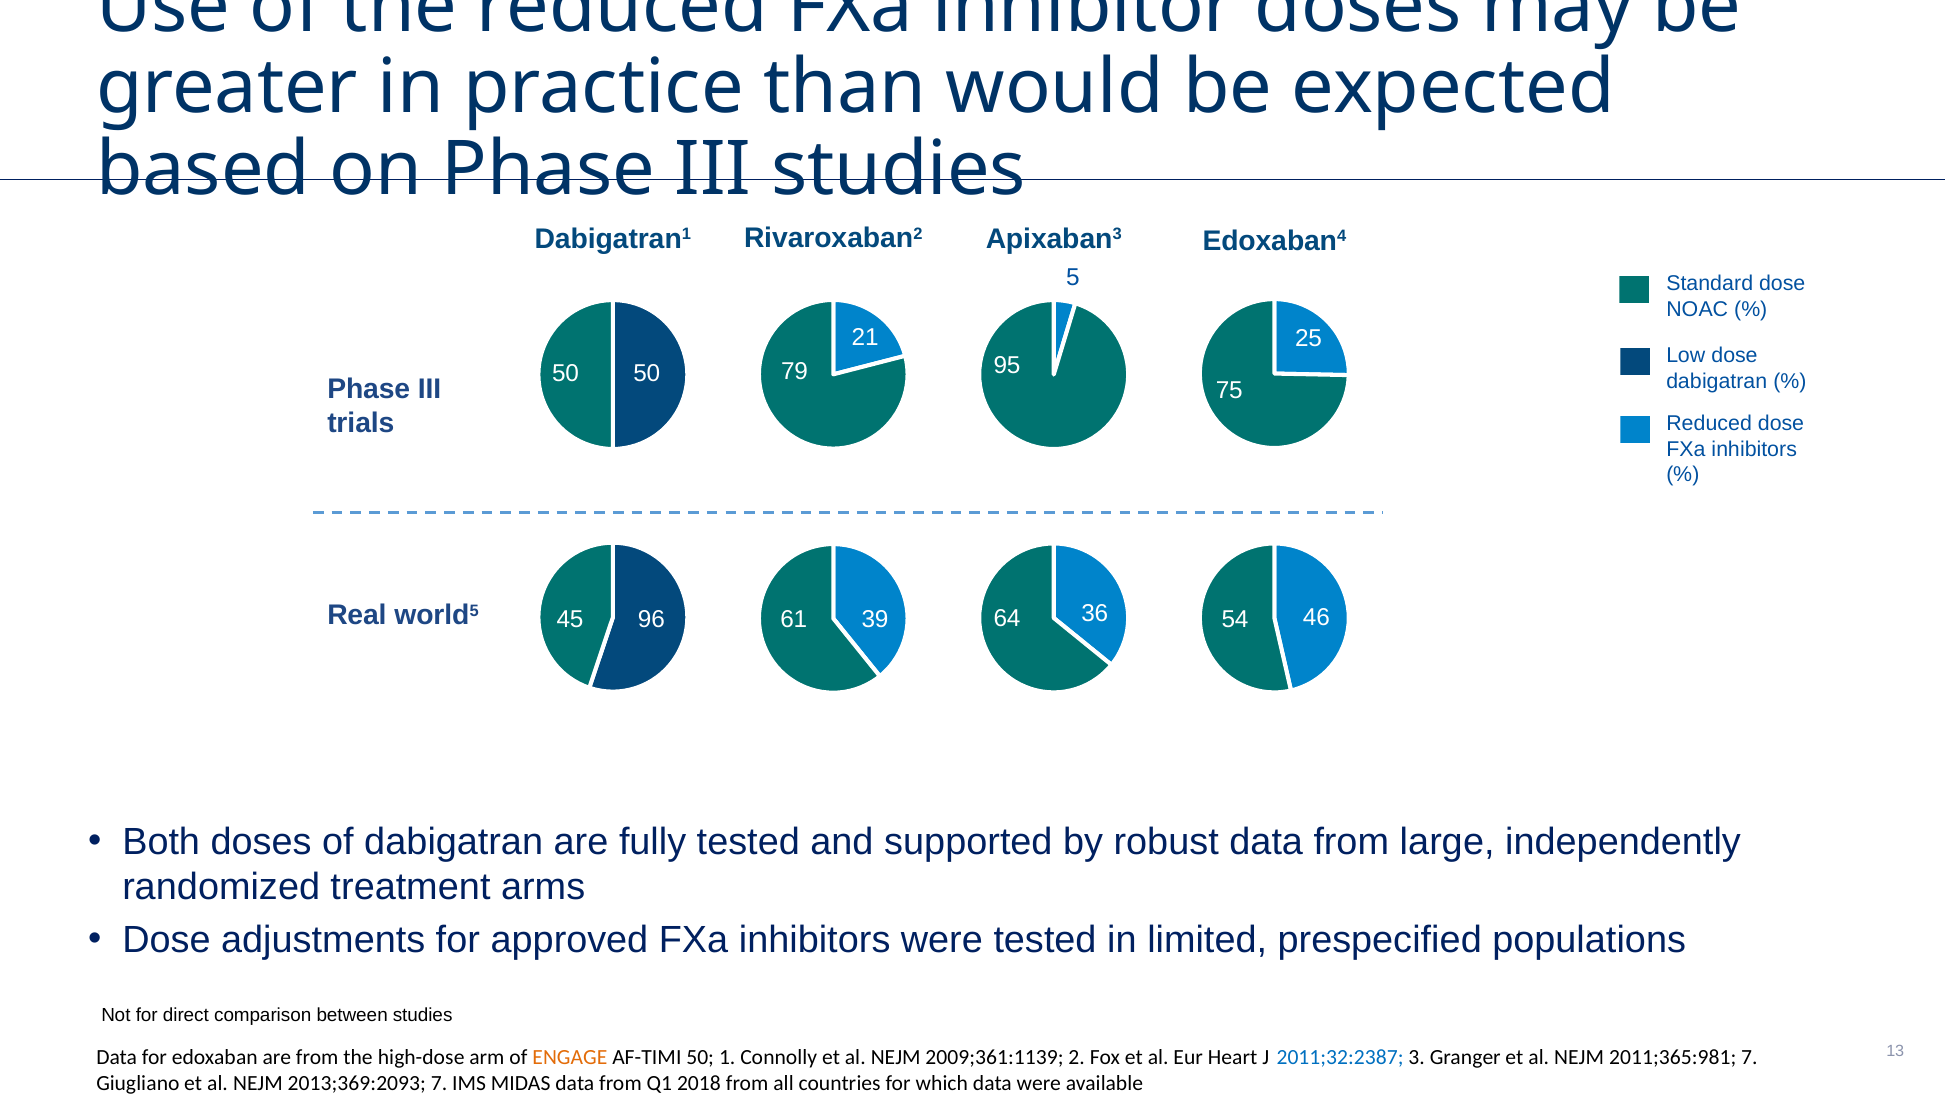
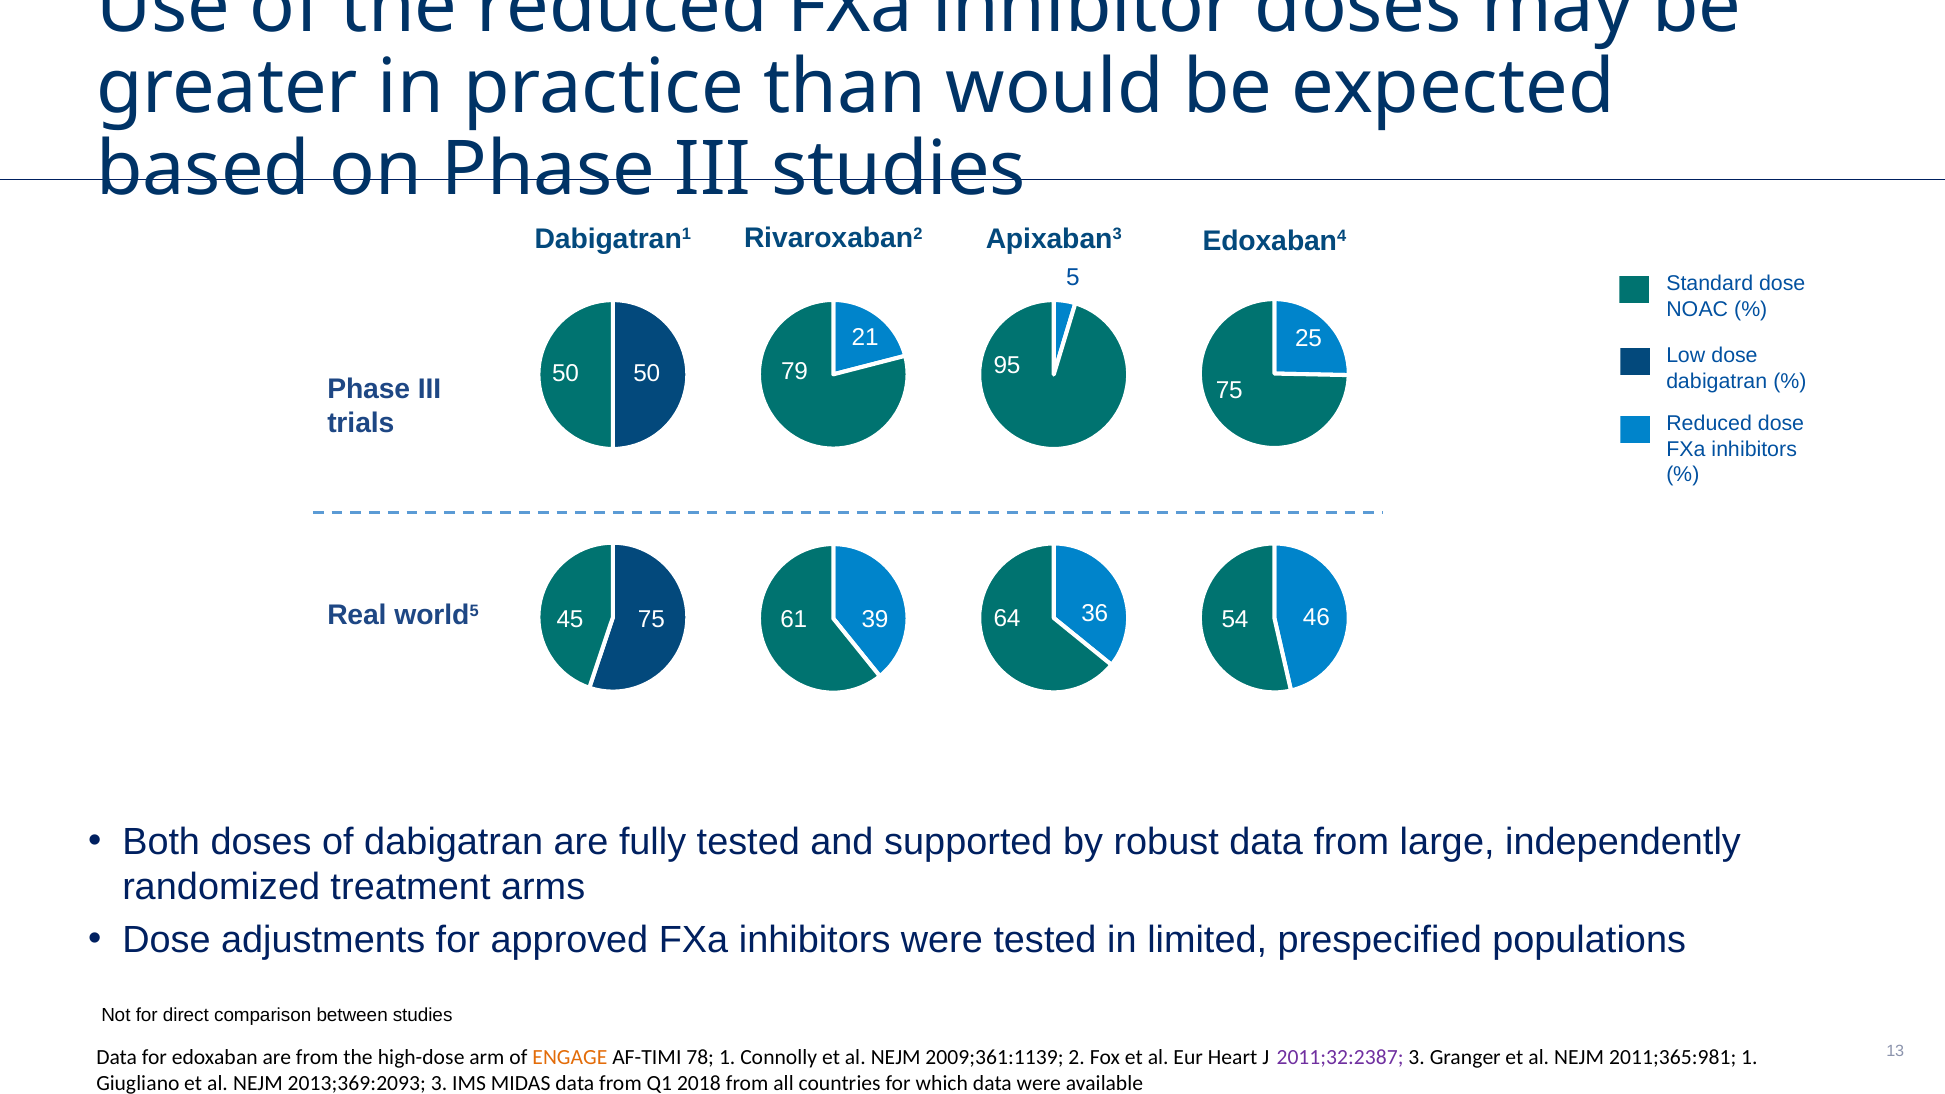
45 96: 96 -> 75 (651, 620)
AF-TIMI 50: 50 -> 78 (700, 1057)
2011;32:2387 colour: blue -> purple (1340, 1057)
2011;365:981 7: 7 -> 1 (1749, 1057)
2013;369:2093 7: 7 -> 3 (439, 1083)
